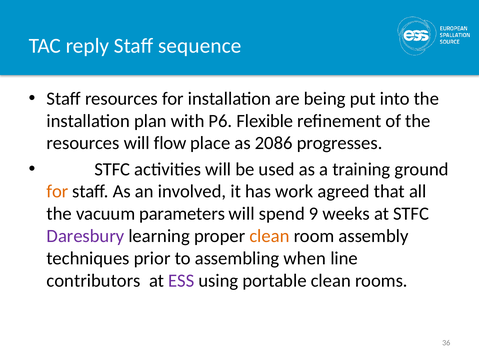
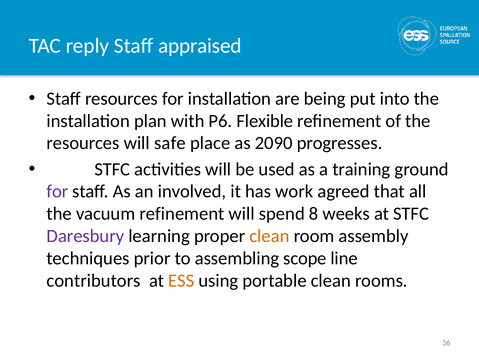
sequence: sequence -> appraised (200, 46)
flow: flow -> safe (170, 143)
2086: 2086 -> 2090 (274, 143)
for colour: orange -> purple (57, 192)
vacuum parameters: parameters -> refinement (182, 214)
9: 9 -> 8 (314, 214)
when: when -> scope (305, 259)
ESS colour: purple -> orange (181, 281)
